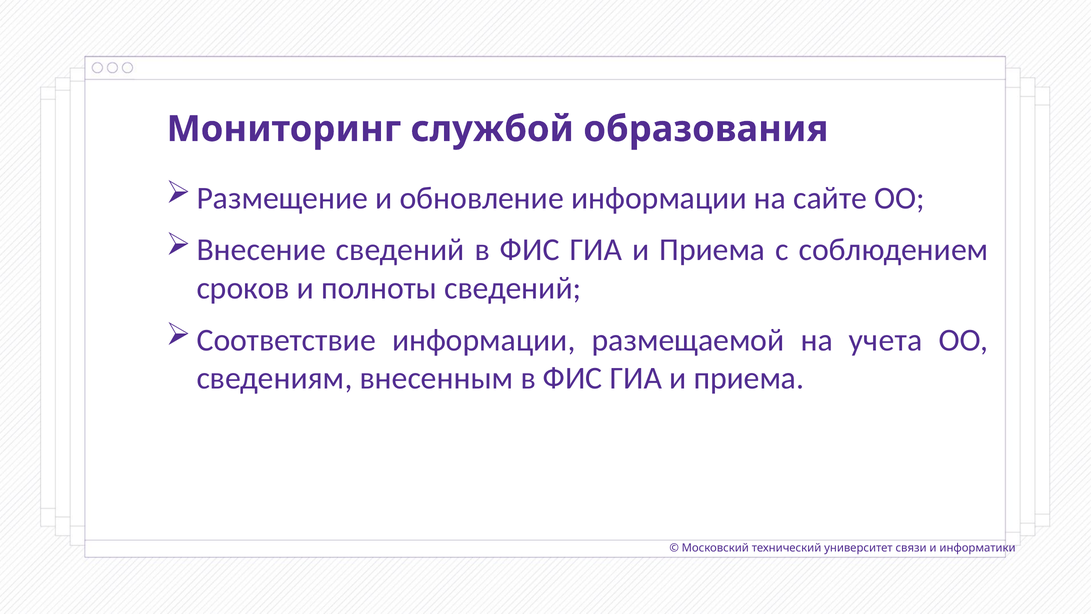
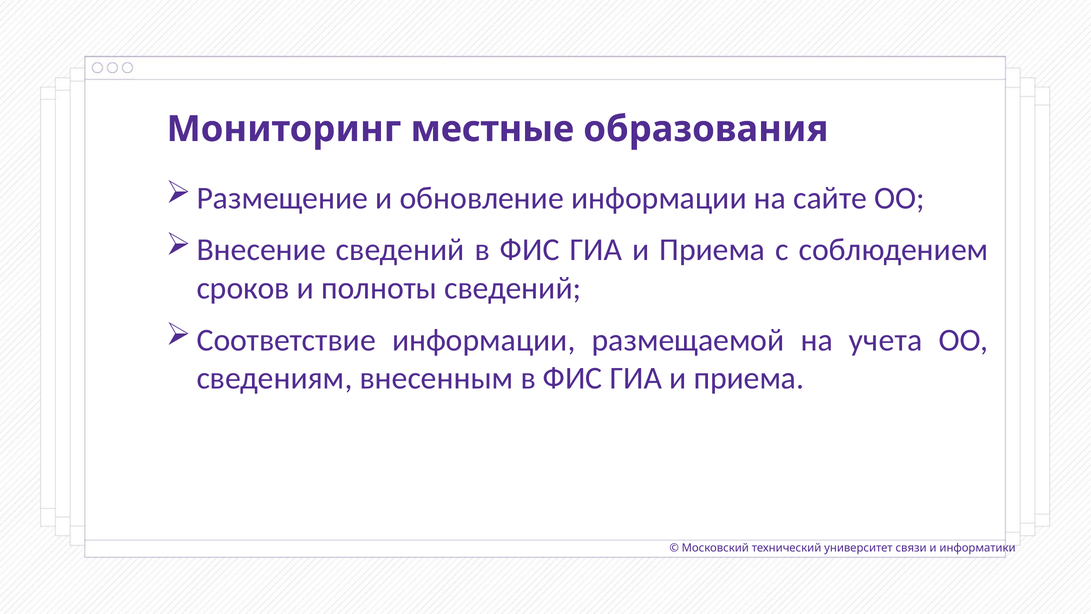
службой: службой -> местные (492, 129)
